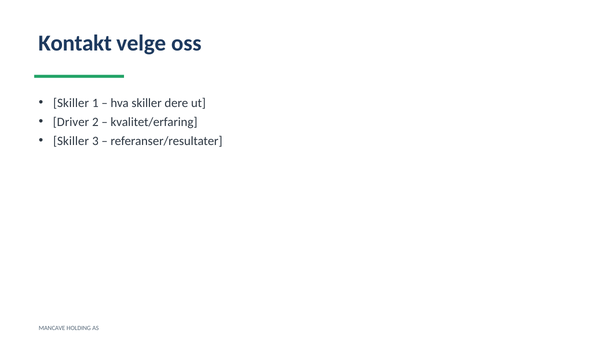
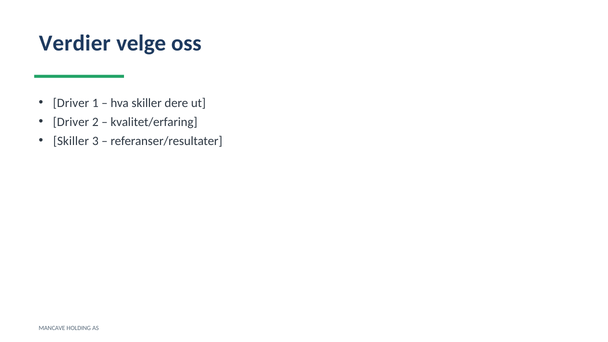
Kontakt: Kontakt -> Verdier (75, 43)
Skiller: Skiller -> Driver (71, 103)
